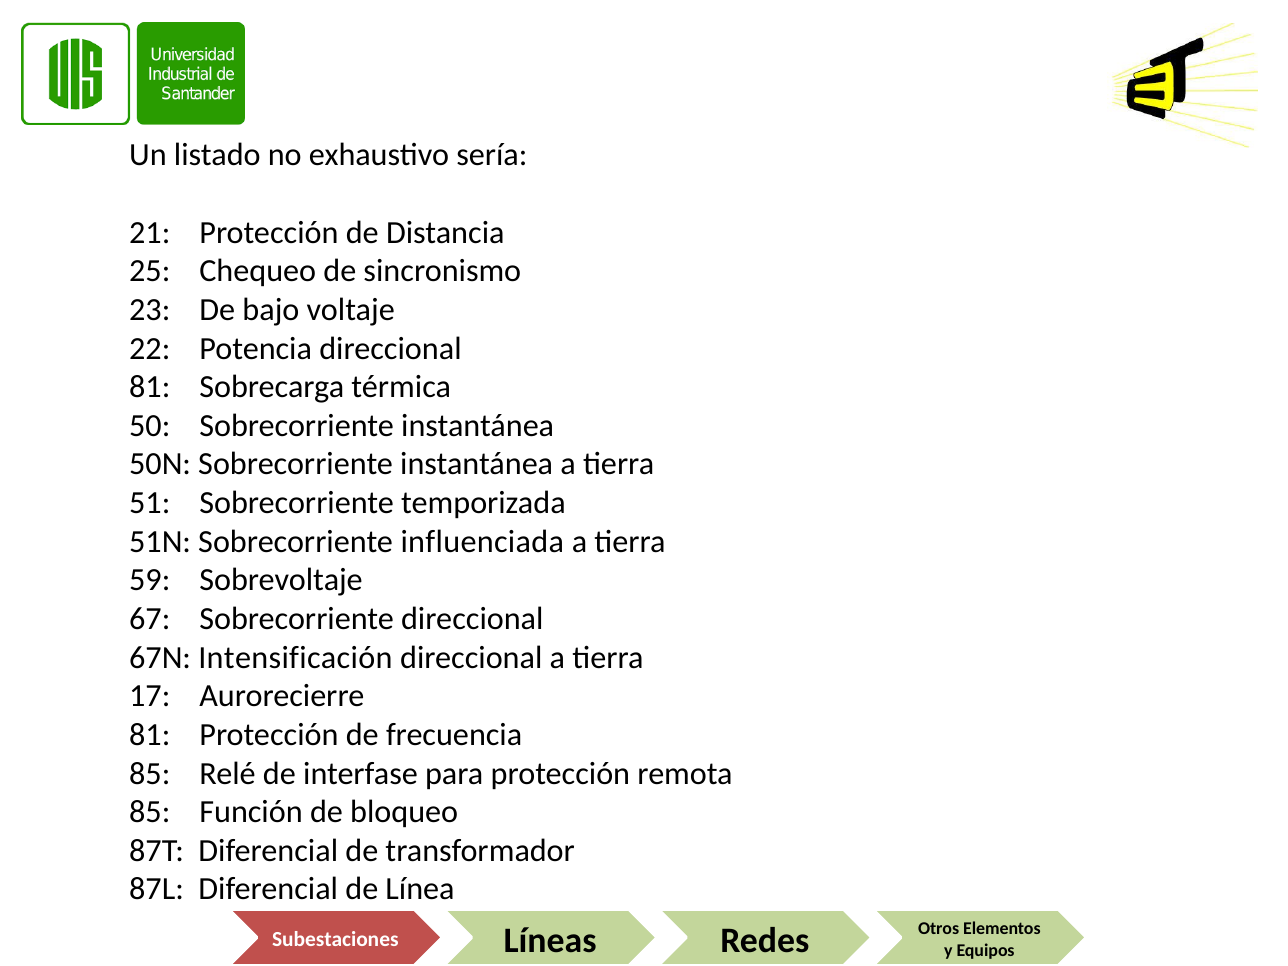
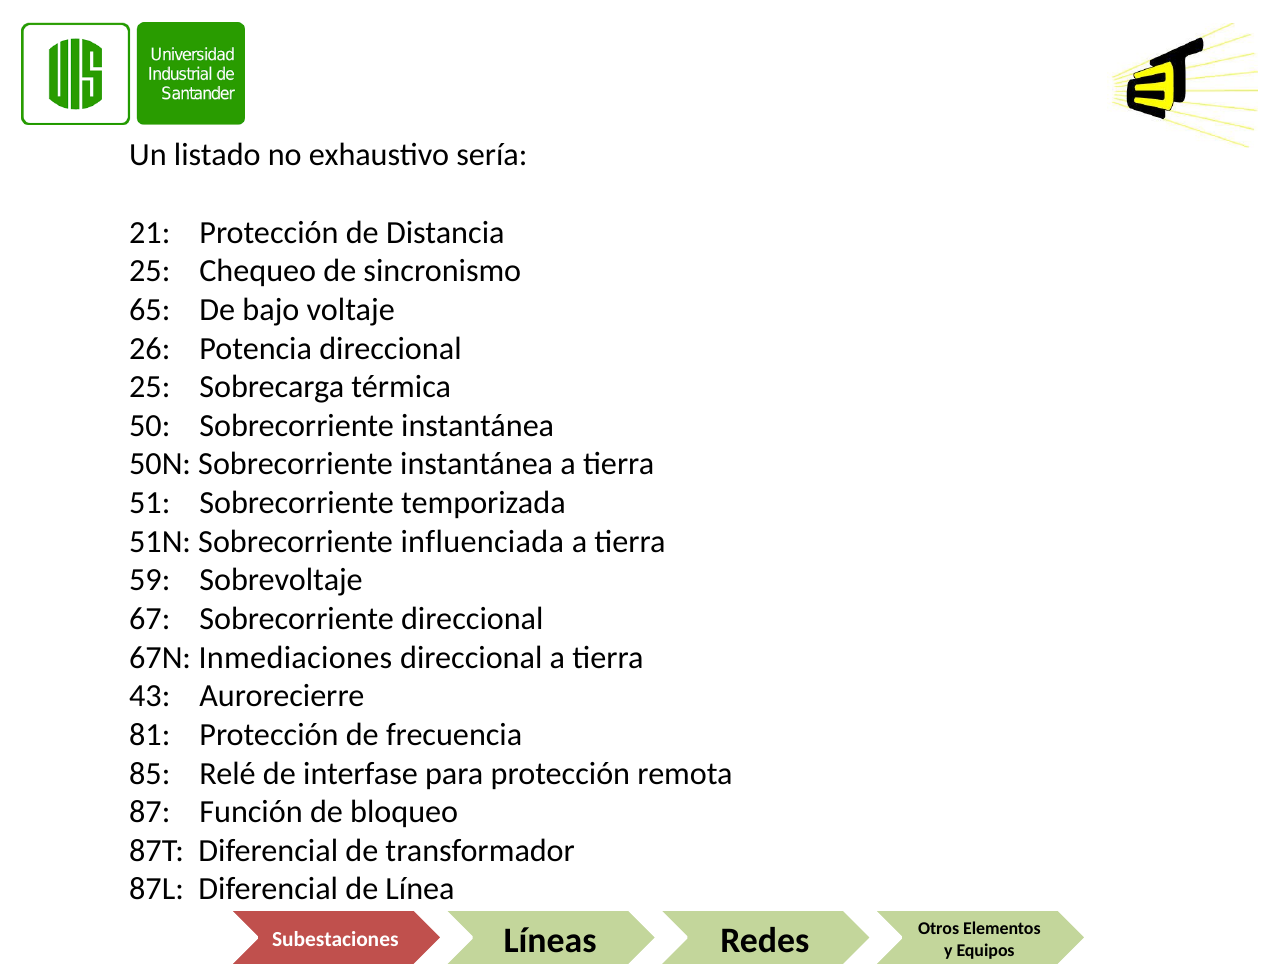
23: 23 -> 65 (150, 310)
22: 22 -> 26 (150, 348)
81: 81 -> 25 (150, 387)
Intensificación: Intensificación -> Inmediaciones (295, 658)
17: 17 -> 43 (150, 696)
85: 85 -> 87 (150, 812)
